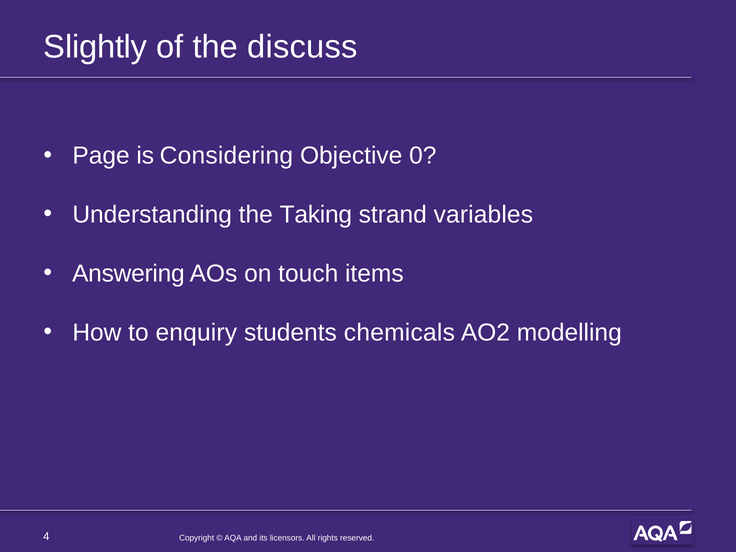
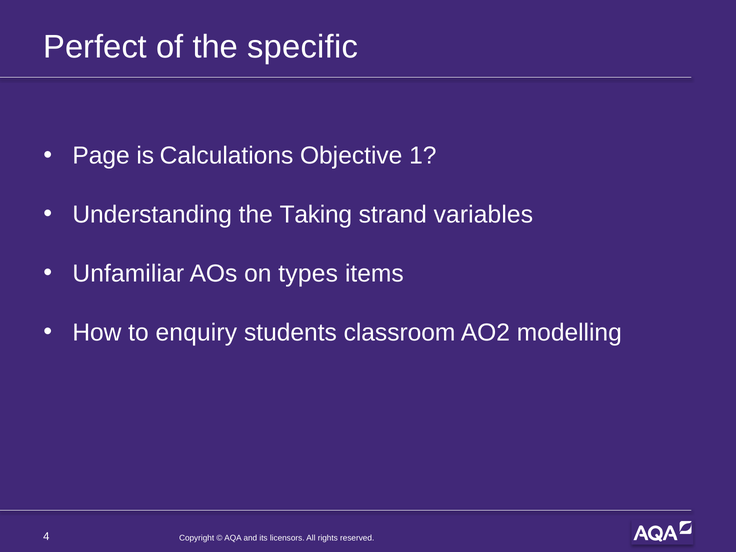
Slightly: Slightly -> Perfect (95, 47)
discuss: discuss -> specific (303, 47)
Considering: Considering -> Calculations (226, 156)
0: 0 -> 1 (423, 156)
Answering: Answering -> Unfamiliar (128, 274)
touch: touch -> types (308, 274)
chemicals: chemicals -> classroom (400, 332)
